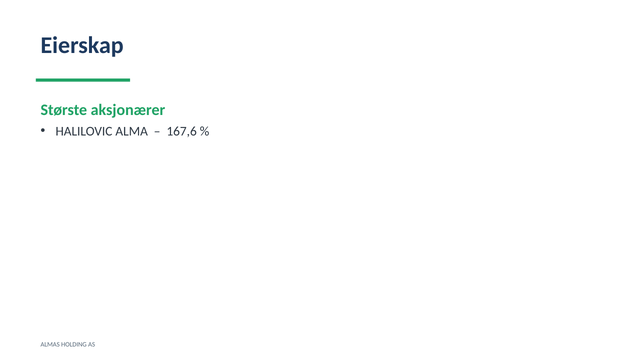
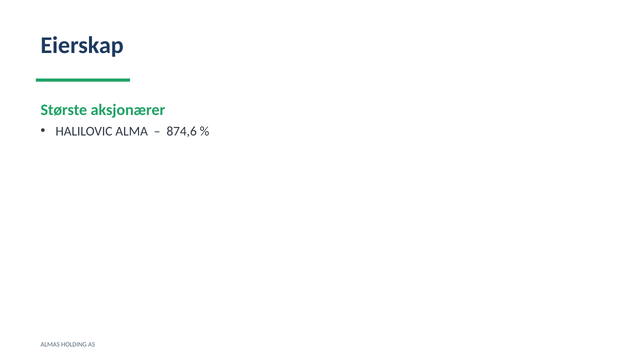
167,6: 167,6 -> 874,6 (182, 131)
